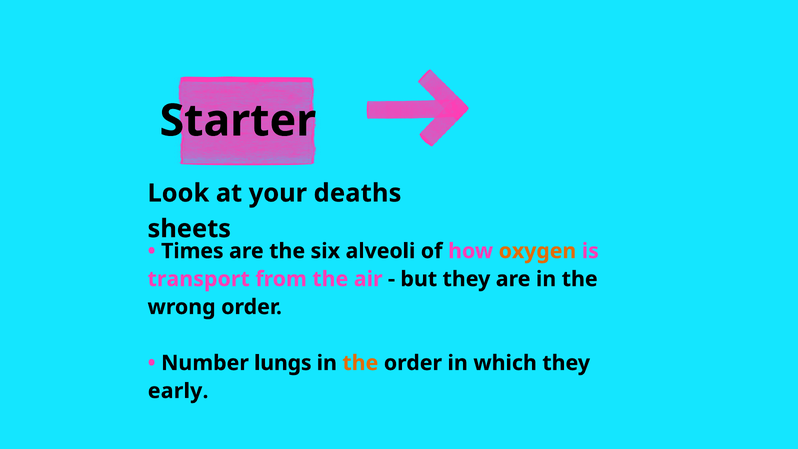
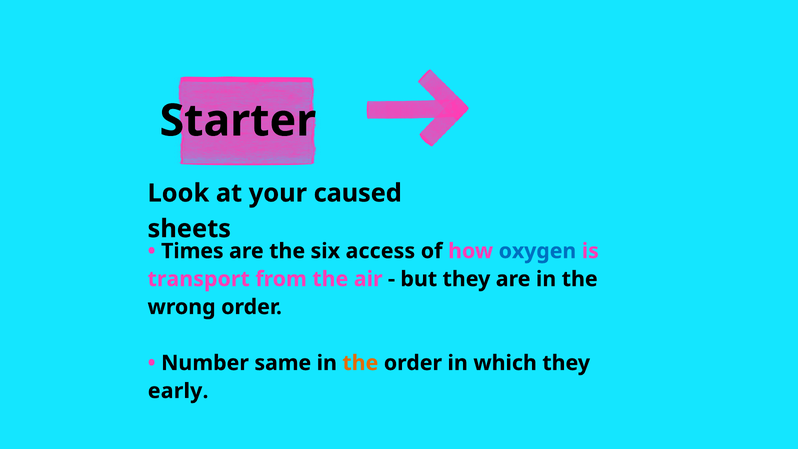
deaths: deaths -> caused (358, 193)
alveoli: alveoli -> access (380, 251)
oxygen colour: orange -> blue (537, 251)
lungs: lungs -> same (283, 363)
